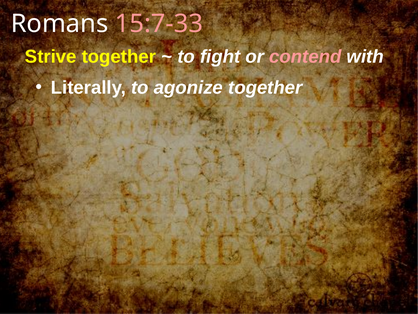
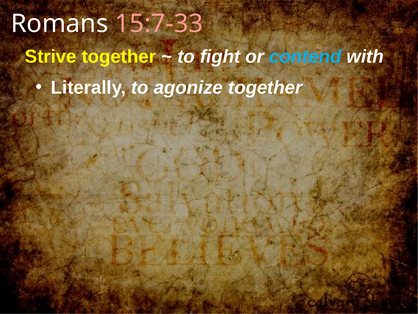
contend colour: pink -> light blue (305, 57)
